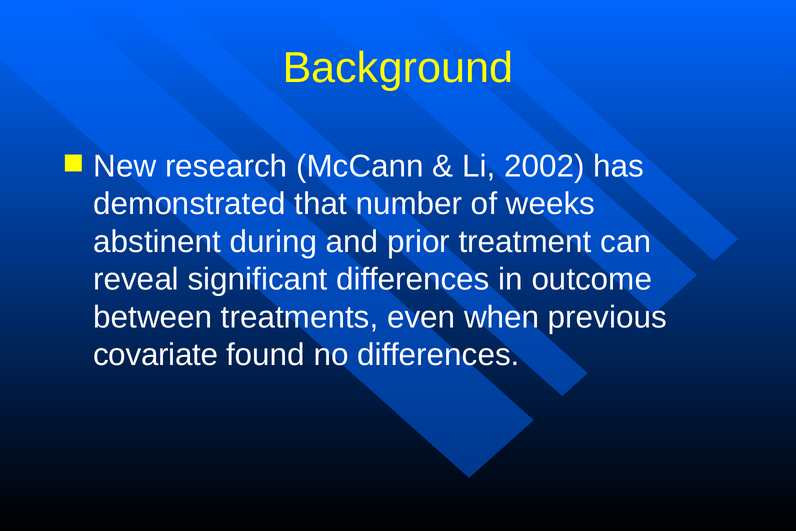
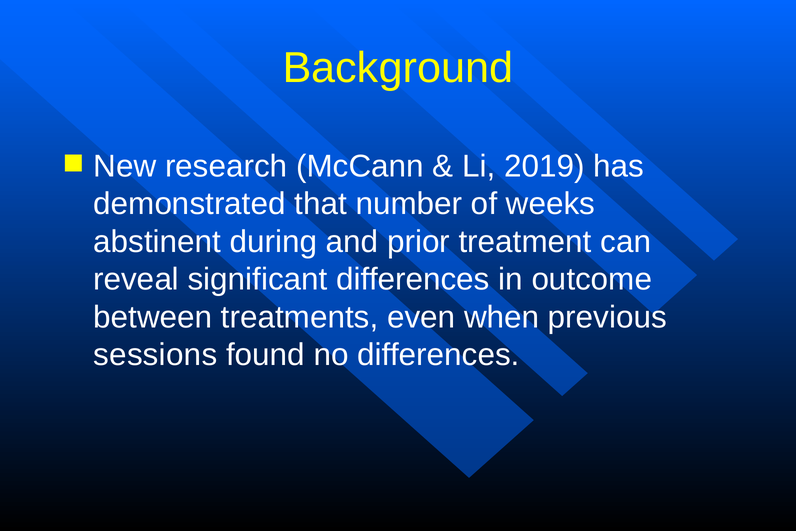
2002: 2002 -> 2019 (544, 166)
covariate: covariate -> sessions (155, 355)
